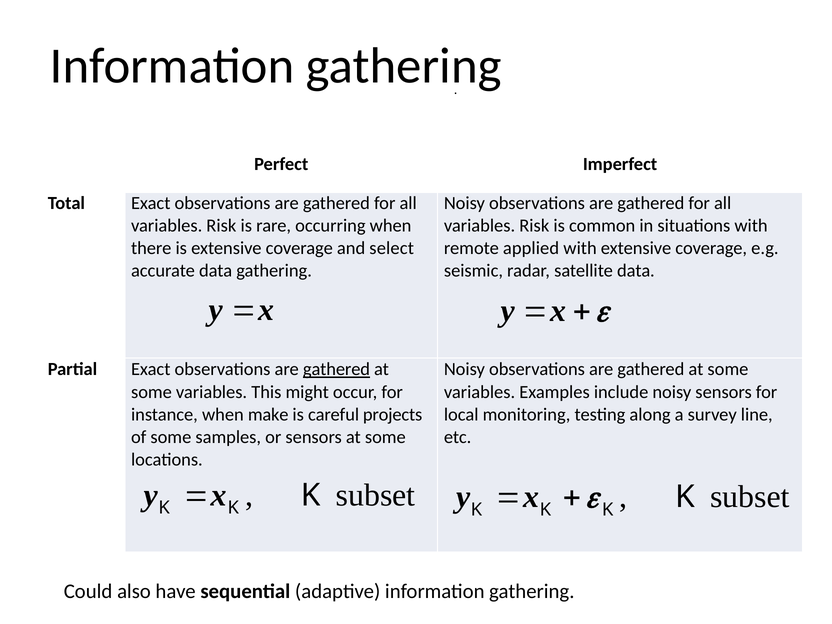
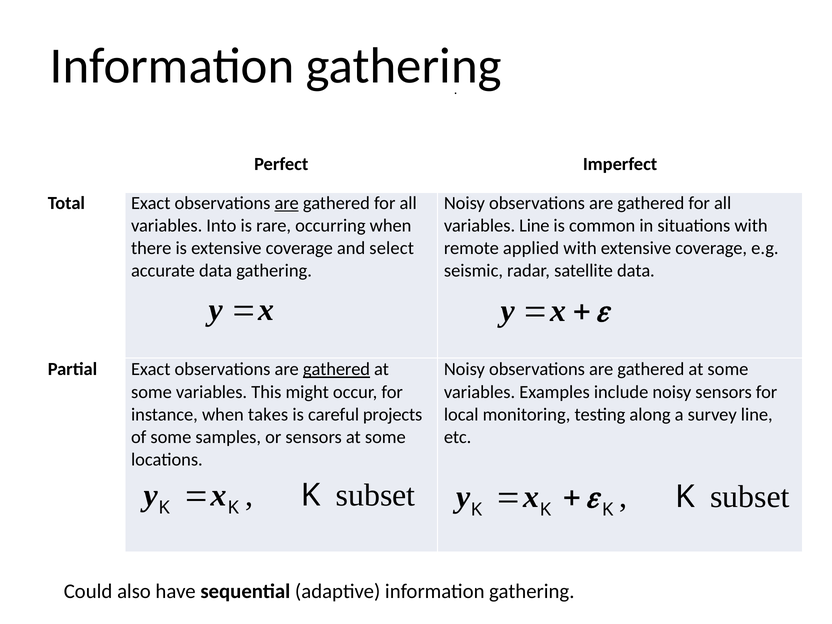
are underline: none -> present (287, 203)
Risk: Risk -> Into (221, 226)
Risk: Risk -> Line (534, 226)
make: make -> takes (268, 415)
